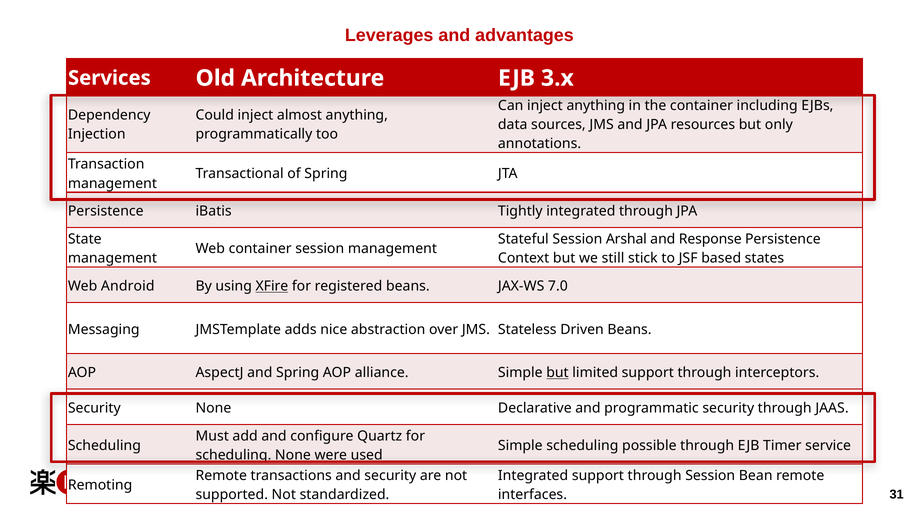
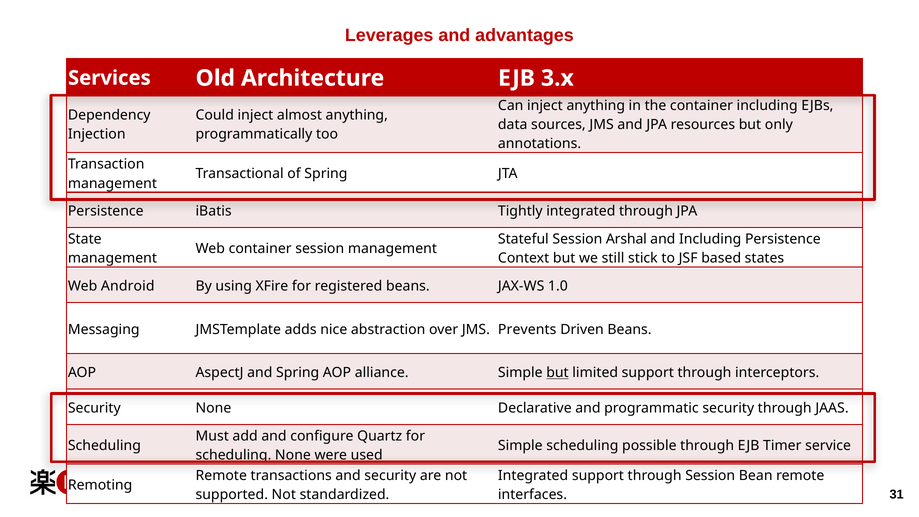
and Response: Response -> Including (710, 239)
XFire underline: present -> none (272, 286)
7.0: 7.0 -> 1.0 (558, 286)
Stateless: Stateless -> Prevents (527, 330)
